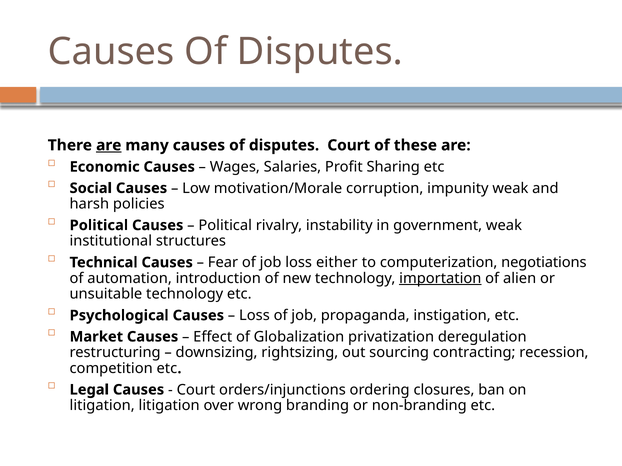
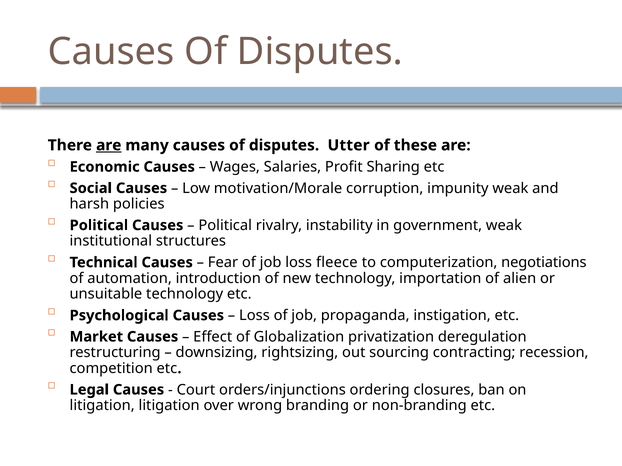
disputes Court: Court -> Utter (349, 145)
either: either -> fleece (337, 263)
importation underline: present -> none (440, 279)
